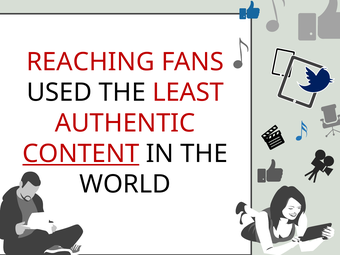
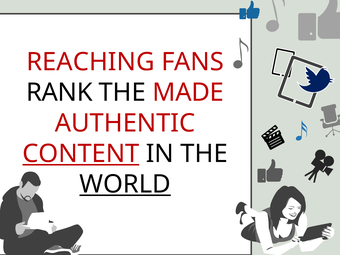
USED: USED -> RANK (59, 93)
LEAST: LEAST -> MADE (188, 93)
WORLD underline: none -> present (125, 184)
